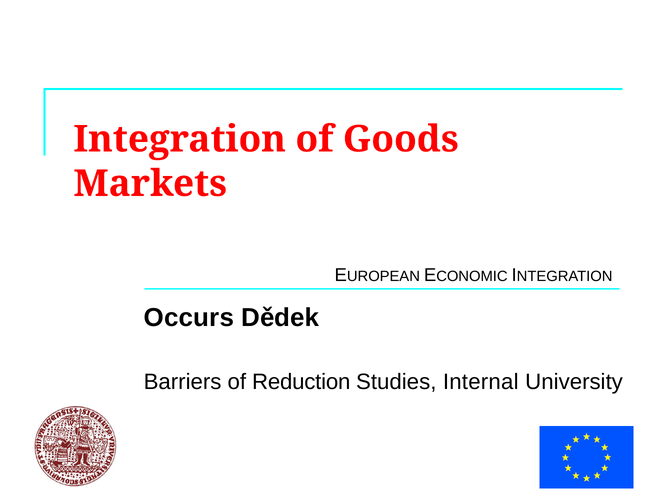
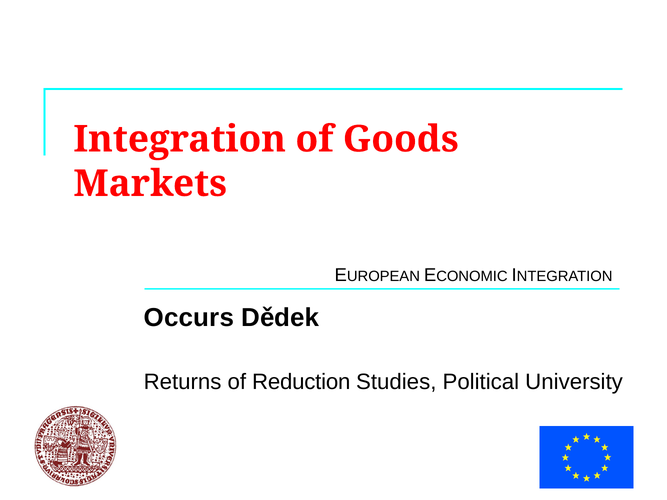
Barriers: Barriers -> Returns (183, 382)
Internal: Internal -> Political (481, 382)
